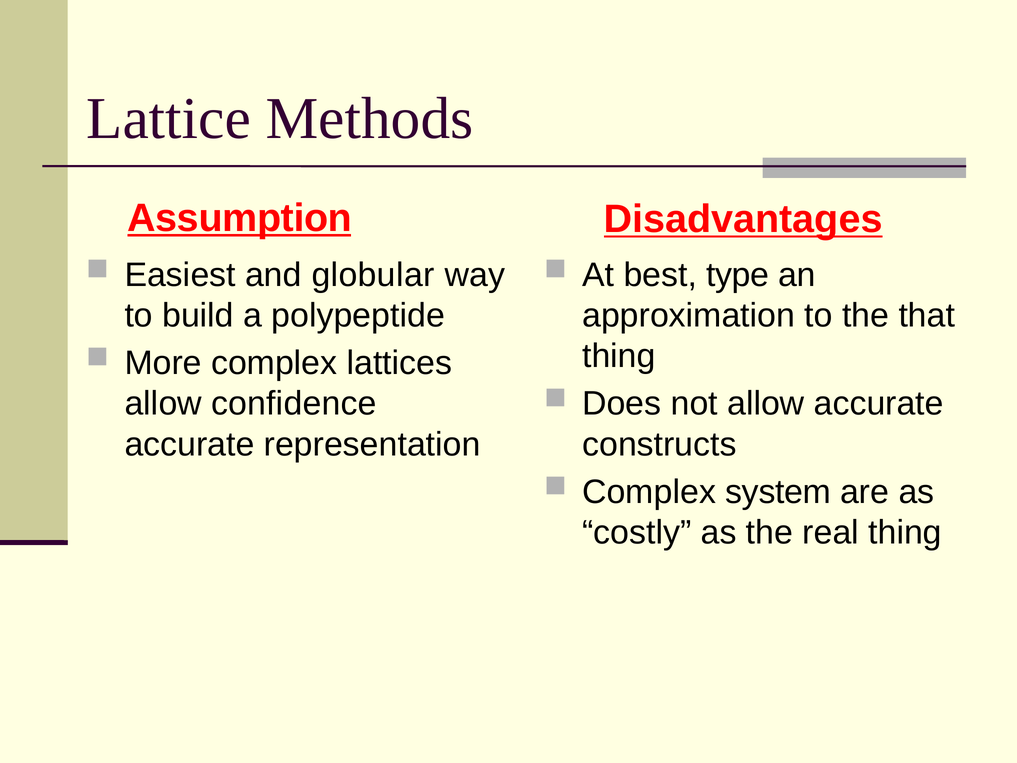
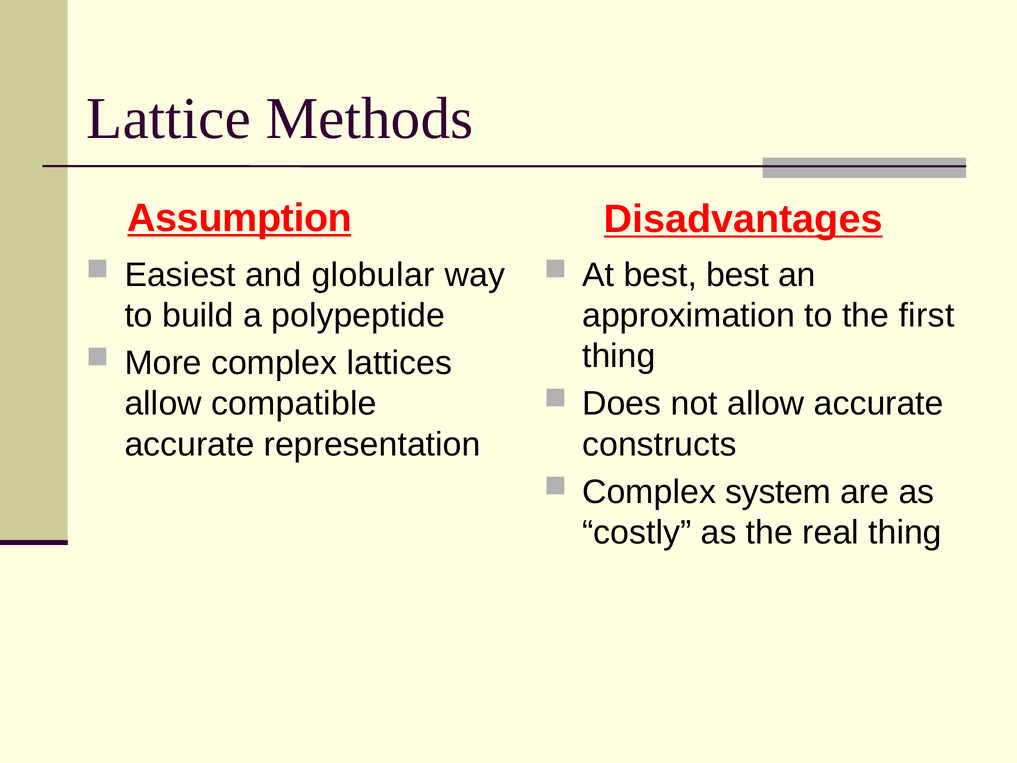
best type: type -> best (738, 275)
that: that -> first (927, 315)
confidence: confidence -> compatible (294, 404)
